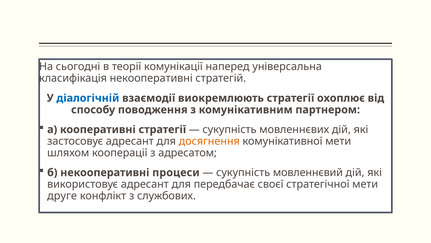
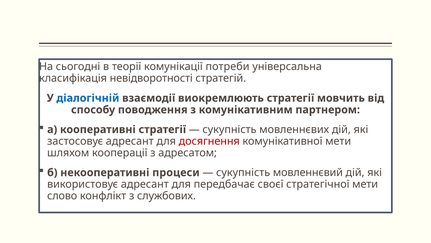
наперед: наперед -> потреби (227, 67)
класифікація некооперативні: некооперативні -> невідворотності (151, 78)
охоплює: охоплює -> мовчить (341, 98)
досягнення colour: orange -> red (209, 141)
друге: друге -> слово (62, 195)
